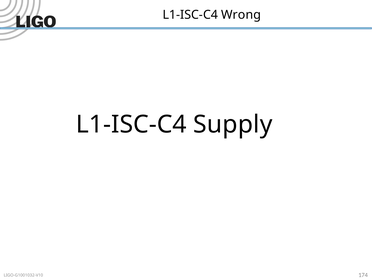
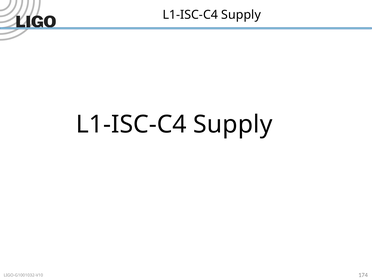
Wrong: Wrong -> Supply (241, 15)
